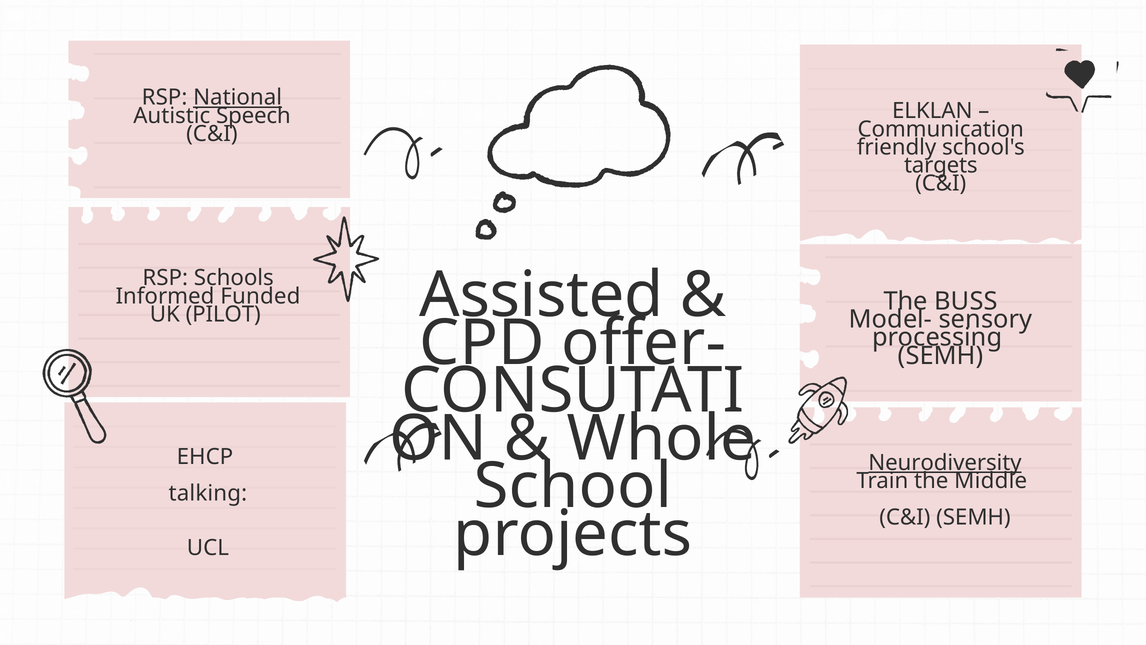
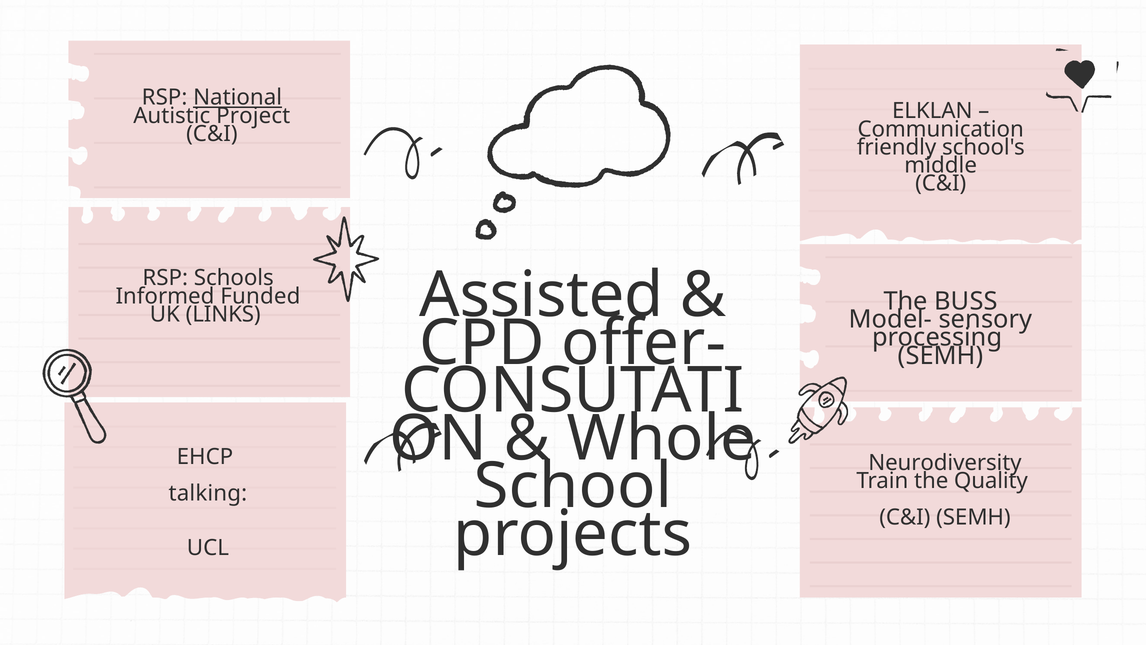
Speech: Speech -> Project (253, 116)
targets: targets -> middle (941, 165)
PILOT: PILOT -> LINKS (223, 314)
Neurodiversity underline: present -> none (945, 463)
Middle: Middle -> Quality (991, 481)
